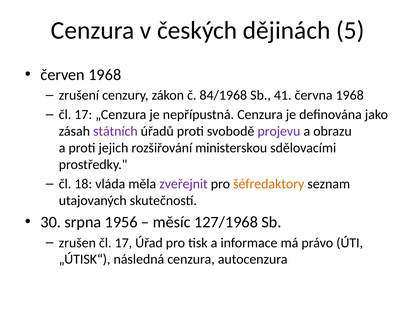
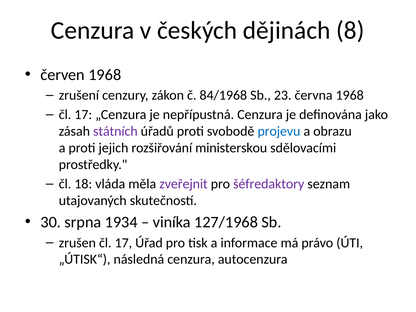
5: 5 -> 8 (350, 30)
41: 41 -> 23 (283, 95)
projevu colour: purple -> blue (279, 131)
šéfredaktory colour: orange -> purple (269, 184)
1956: 1956 -> 1934 (121, 222)
měsíc: měsíc -> viníka (172, 222)
